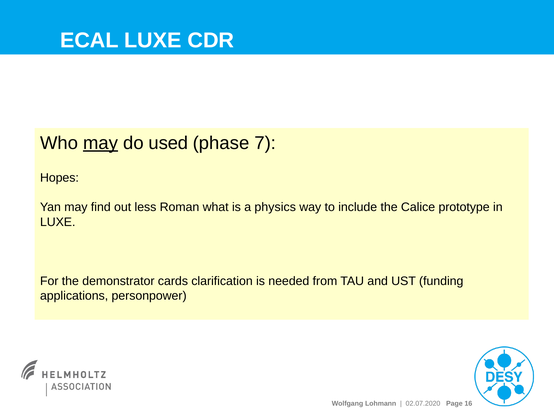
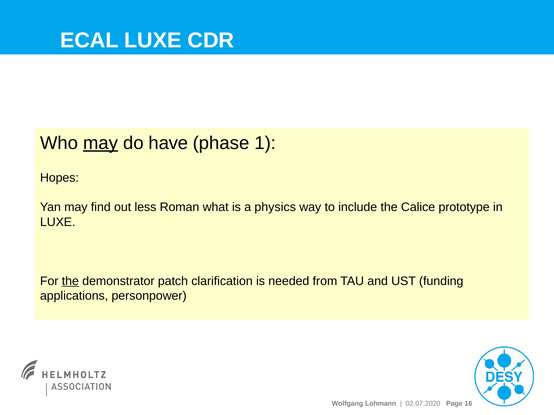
used: used -> have (168, 143)
7: 7 -> 1 (265, 143)
the underline: none -> present (70, 281)
cards: cards -> patch (173, 281)
